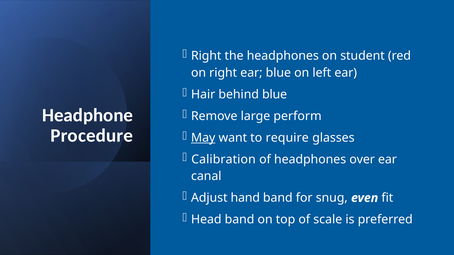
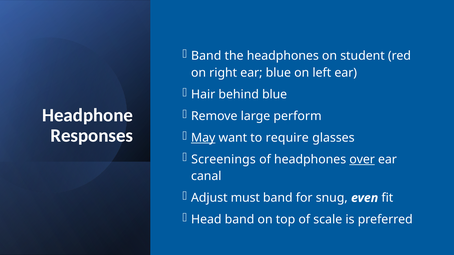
Right: Right -> Band (206, 56)
Procedure: Procedure -> Responses (92, 136)
Calibration: Calibration -> Screenings (223, 160)
over underline: none -> present (362, 160)
hand: hand -> must (245, 198)
